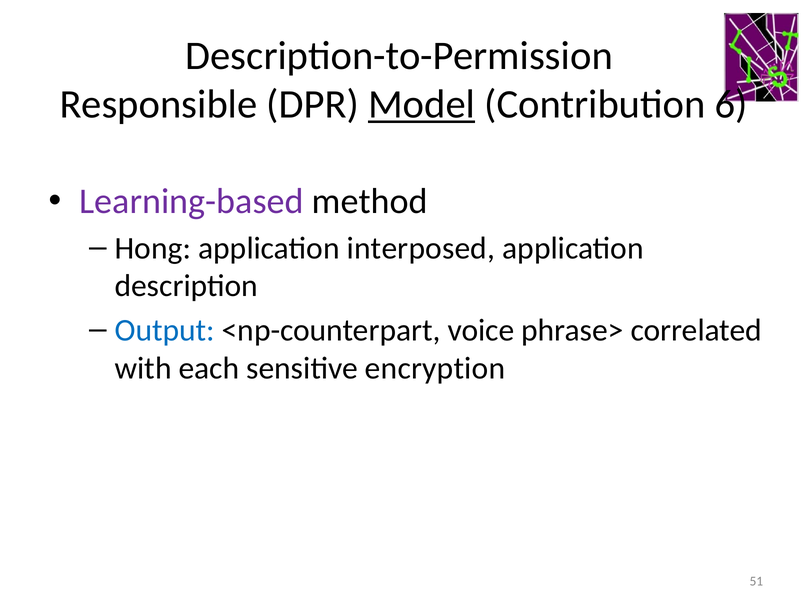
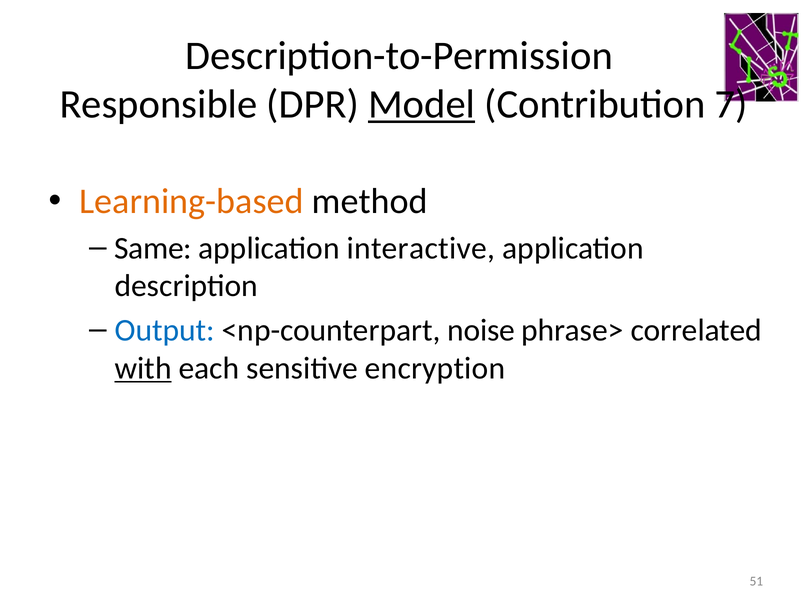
6: 6 -> 7 (731, 104)
Learning-based colour: purple -> orange (191, 202)
Hong: Hong -> Same (153, 248)
interposed: interposed -> interactive (421, 248)
voice: voice -> noise (481, 330)
with underline: none -> present (143, 368)
